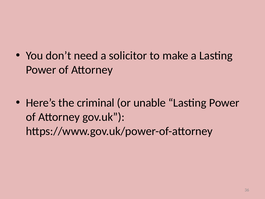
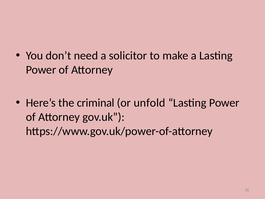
unable: unable -> unfold (149, 103)
